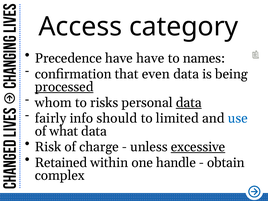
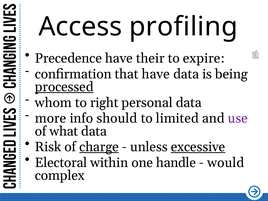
category: category -> profiling (183, 27)
have have: have -> their (150, 58)
names: names -> expire (204, 58)
that even: even -> have (156, 74)
risks: risks -> right (104, 103)
data underline: present -> none (189, 103)
fairly: fairly -> more (51, 118)
use colour: blue -> purple (238, 118)
charge underline: none -> present (99, 147)
Retained: Retained -> Electoral (61, 163)
obtain: obtain -> would (226, 163)
